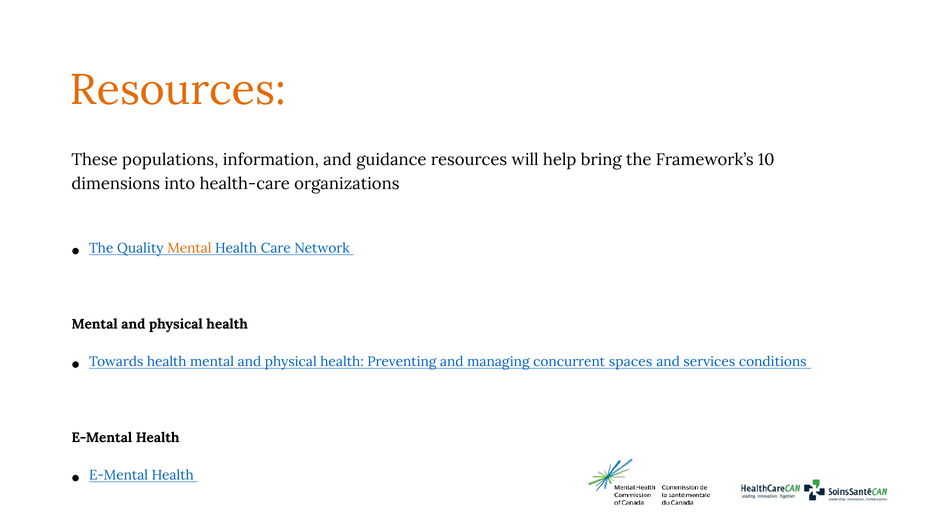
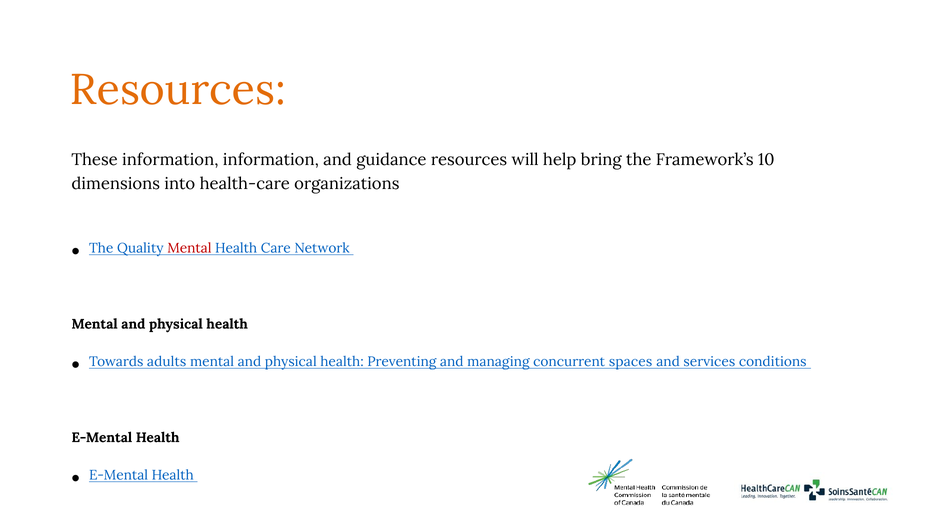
These populations: populations -> information (170, 160)
Mental colour: orange -> red (189, 248)
Towards health: health -> adults (167, 362)
